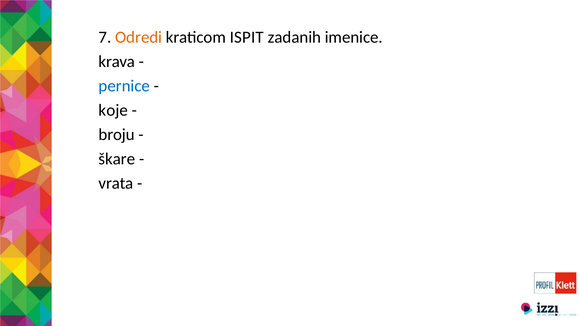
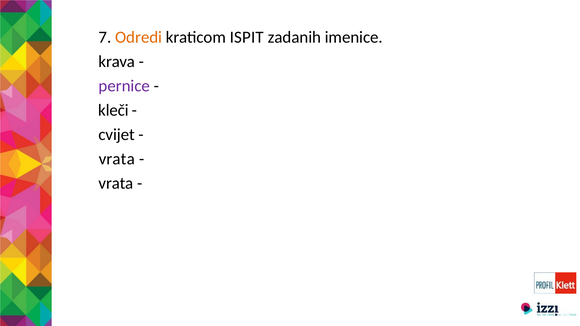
pernice colour: blue -> purple (124, 86)
koje: koje -> kleči (113, 110)
broju: broju -> cvijet (117, 135)
škare: škare -> vrata (117, 159)
